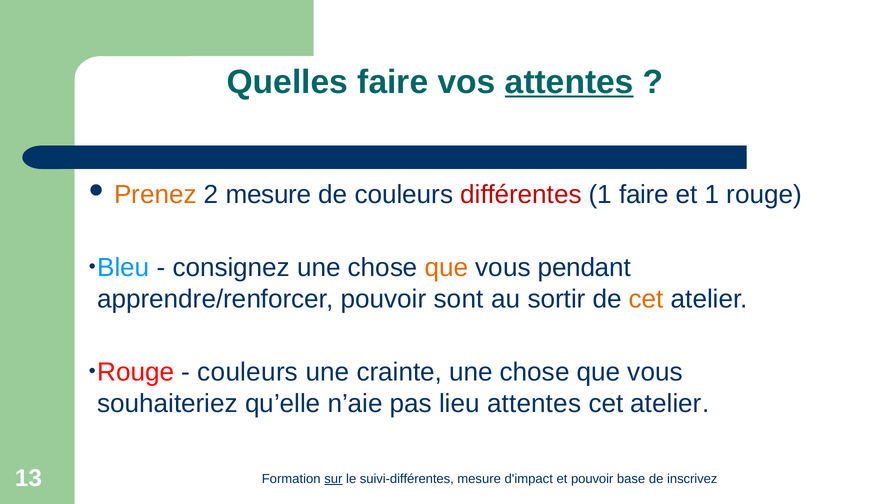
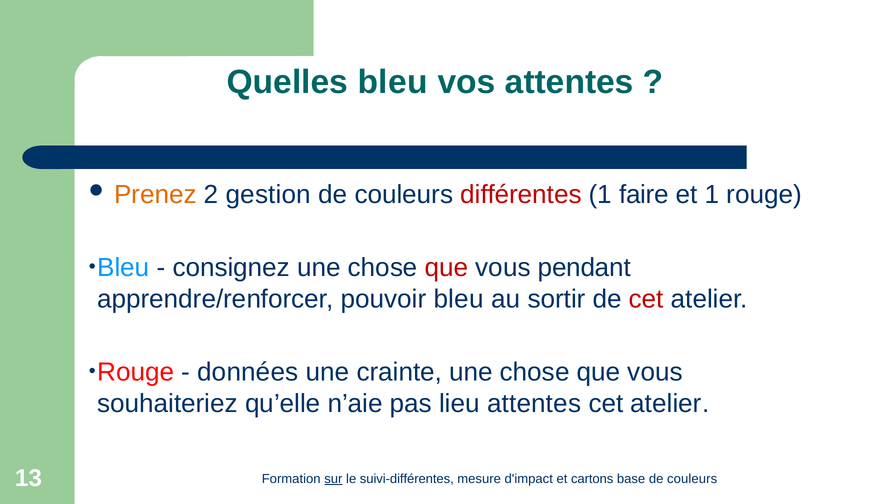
Quelles faire: faire -> bleu (393, 82)
attentes underline: present -> none (569, 82)
2 mesure: mesure -> gestion (268, 194)
que colour: orange -> red (447, 268)
pouvoir sont: sont -> bleu (459, 299)
cet colour: orange -> red (646, 299)
couleurs: couleurs -> données (248, 372)
et pouvoir: pouvoir -> cartons (592, 479)
base de inscrivez: inscrivez -> couleurs (692, 479)
